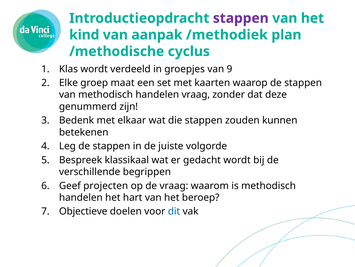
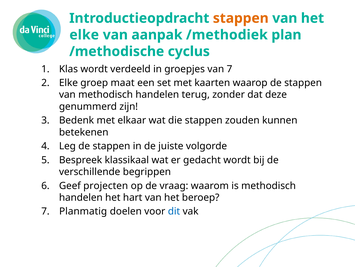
stappen colour: purple -> orange (241, 18)
kind: kind -> elke (84, 35)
van 9: 9 -> 7 (229, 69)
handelen vraag: vraag -> terug (196, 94)
Objectieve: Objectieve -> Planmatig (83, 211)
